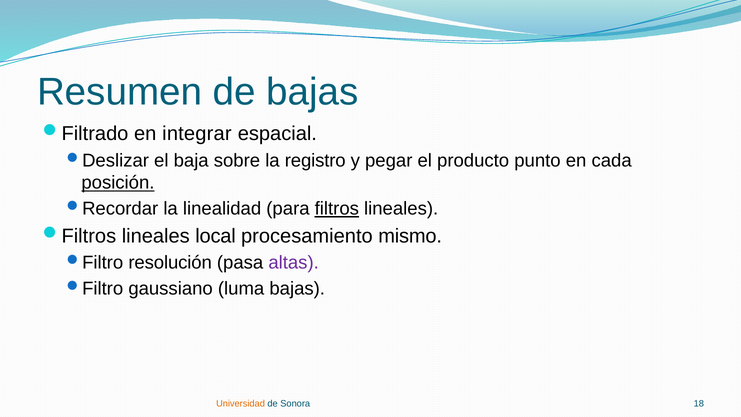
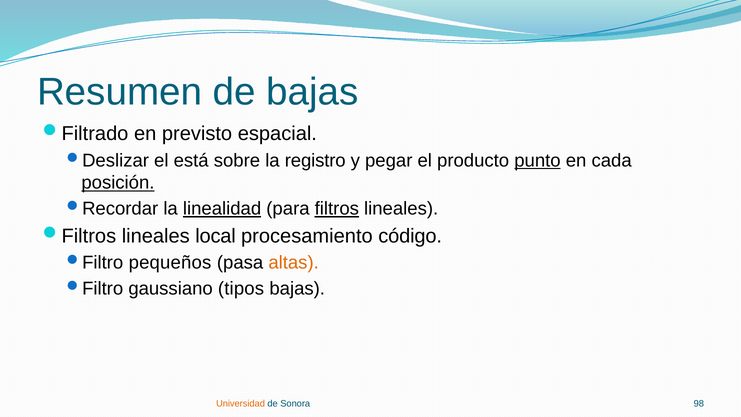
integrar: integrar -> previsto (197, 134)
baja: baja -> está (191, 161)
punto underline: none -> present (537, 161)
linealidad underline: none -> present (222, 209)
mismo: mismo -> código (410, 236)
resolución: resolución -> pequeños (170, 263)
altas colour: purple -> orange (294, 263)
luma: luma -> tipos (241, 289)
18: 18 -> 98 (699, 404)
